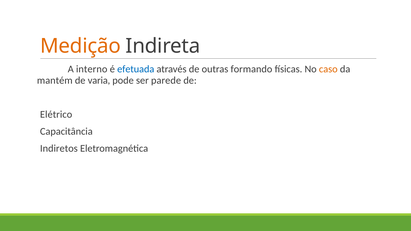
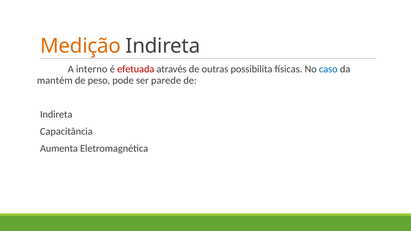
efetuada colour: blue -> red (136, 69)
formando: formando -> possibilita (251, 69)
caso colour: orange -> blue (328, 69)
varia: varia -> peso (99, 80)
Elétrico: Elétrico -> Indireta (56, 115)
Indiretos: Indiretos -> Aumenta (59, 149)
